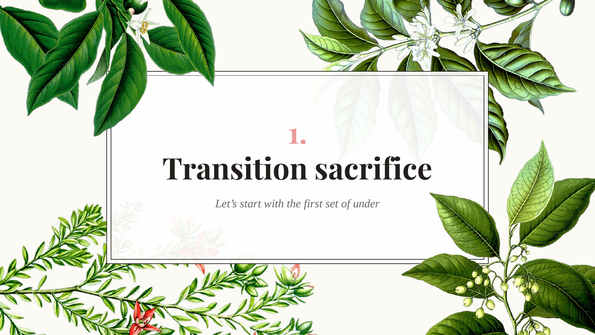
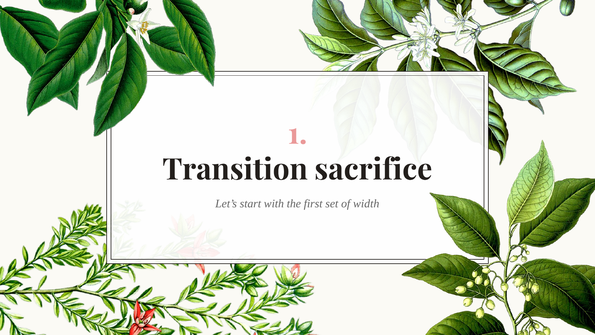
under: under -> width (366, 203)
